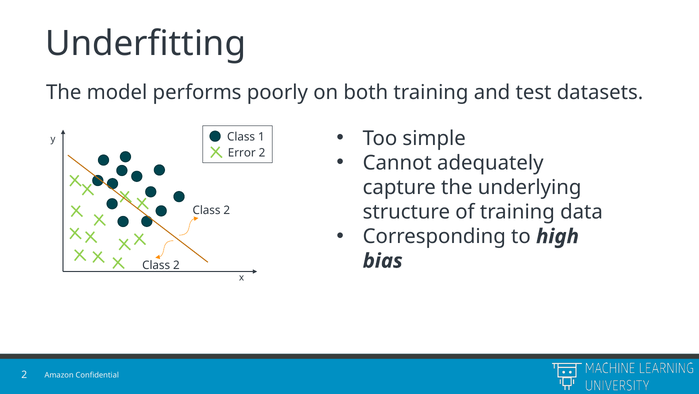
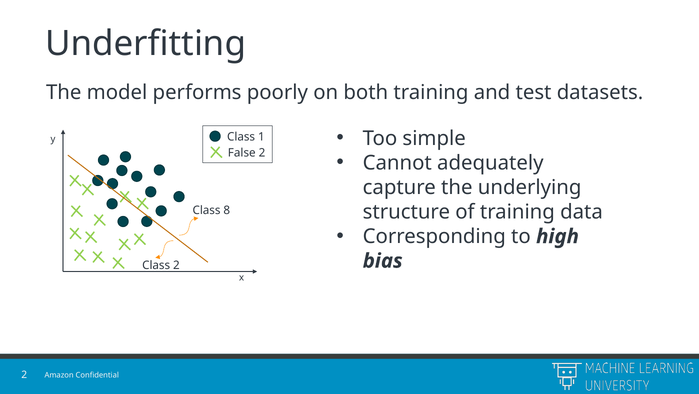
Error: Error -> False (242, 153)
2: 2 -> 8 (227, 210)
